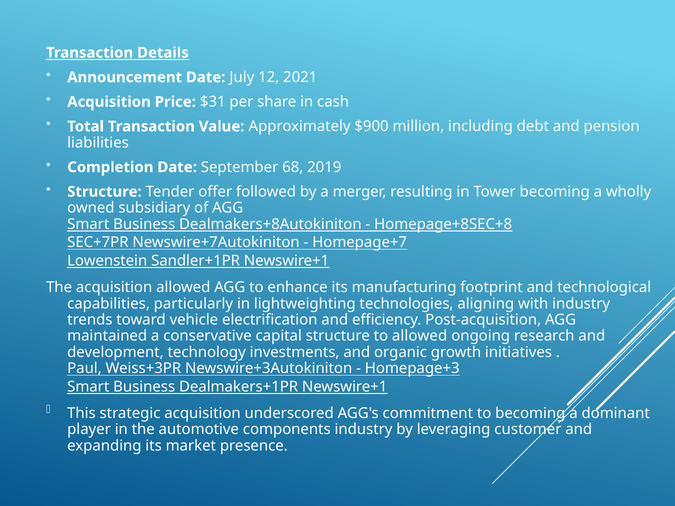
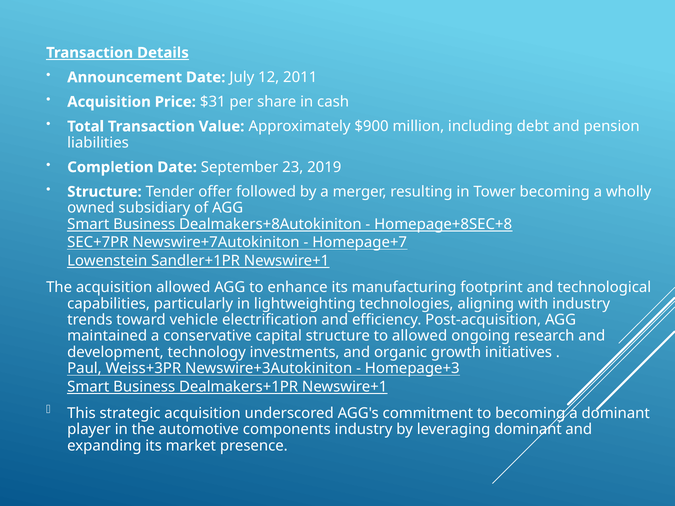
2021: 2021 -> 2011 (300, 77)
68: 68 -> 23 (293, 167)
leveraging customer: customer -> dominant (528, 430)
